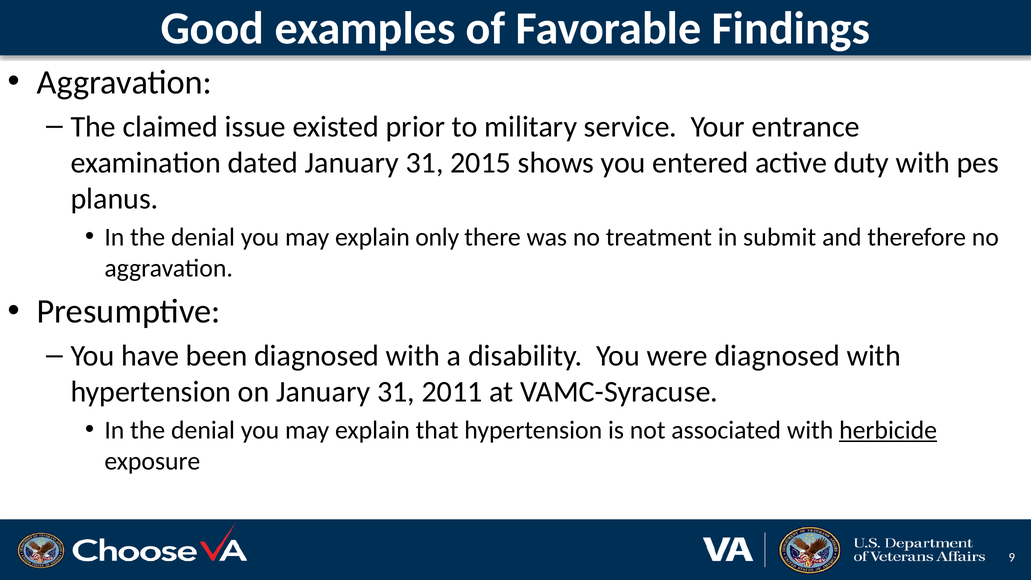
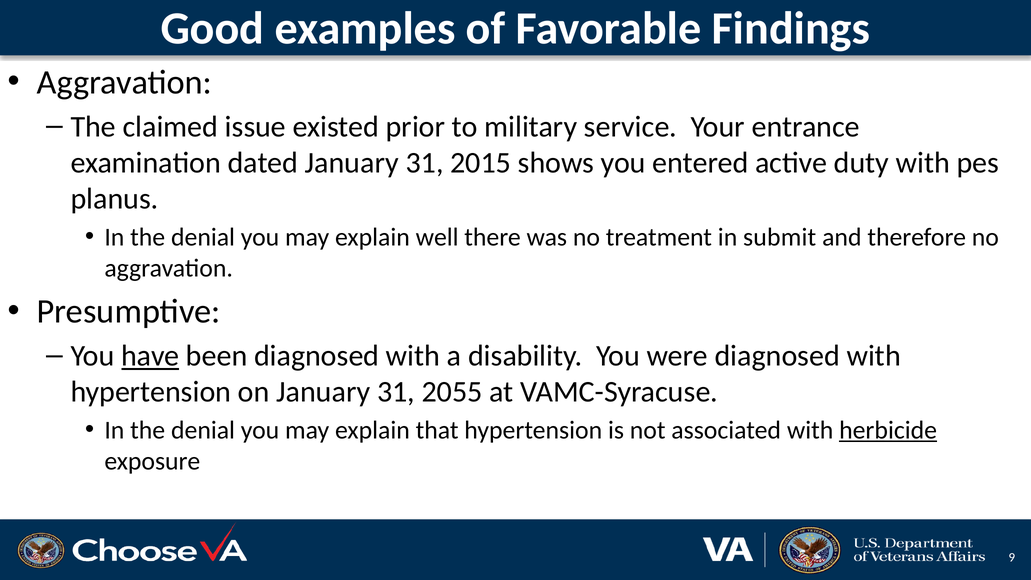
only: only -> well (437, 237)
have underline: none -> present (150, 356)
2011: 2011 -> 2055 (452, 392)
